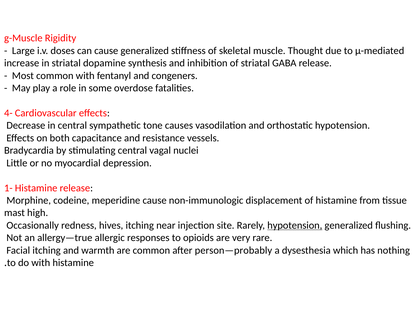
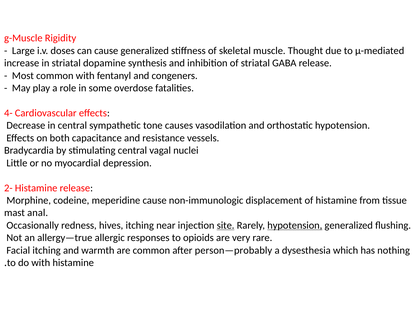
1-: 1- -> 2- (8, 188)
high: high -> anal (38, 213)
site underline: none -> present (226, 225)
